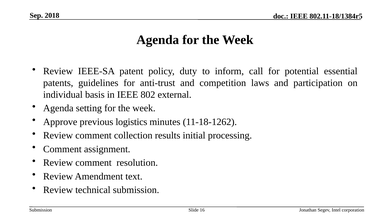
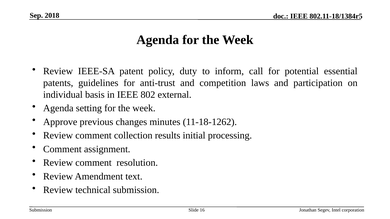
logistics: logistics -> changes (131, 122)
